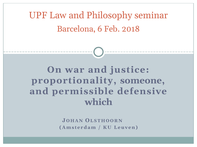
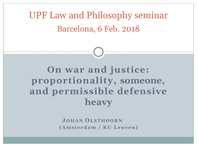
which: which -> heavy (98, 103)
